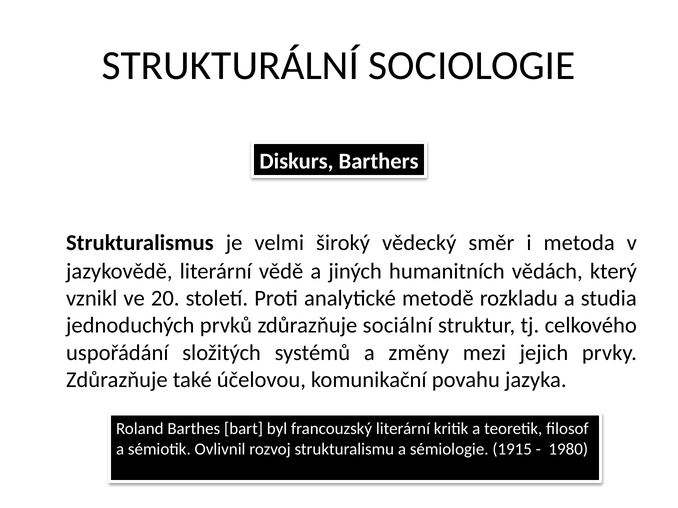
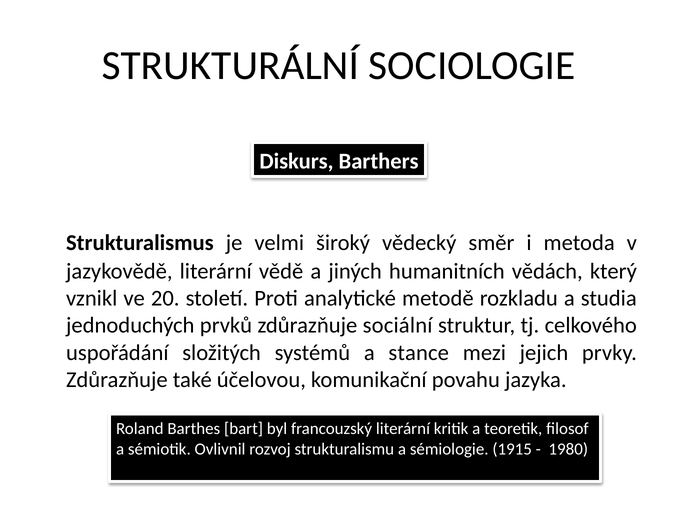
změny: změny -> stance (419, 353)
